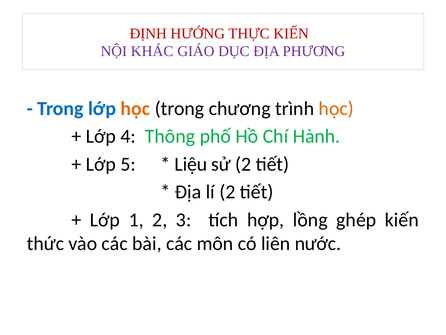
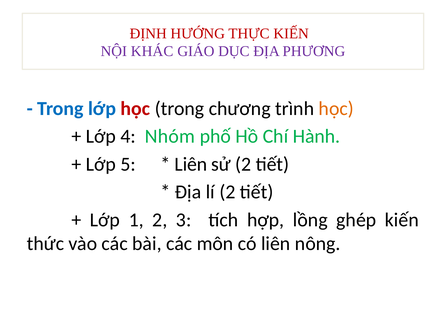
học colour: orange -> red (135, 108)
Thông: Thông -> Nhóm (170, 136)
Liệu: Liệu -> Liên (191, 164)
nước: nước -> nông (318, 243)
